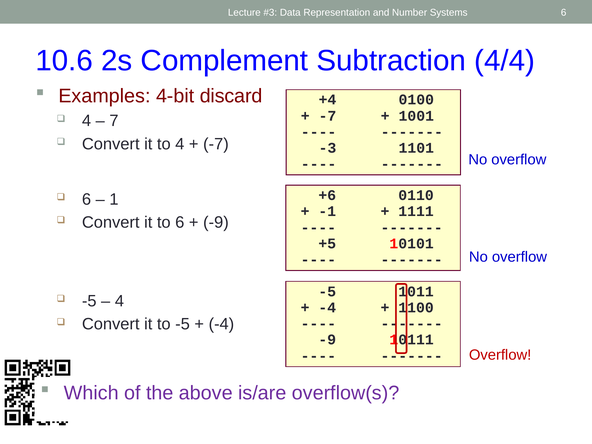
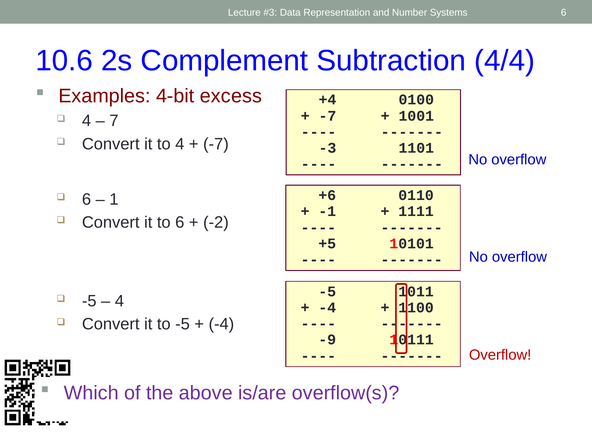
discard: discard -> excess (231, 96)
-9: -9 -> -2 (216, 222)
